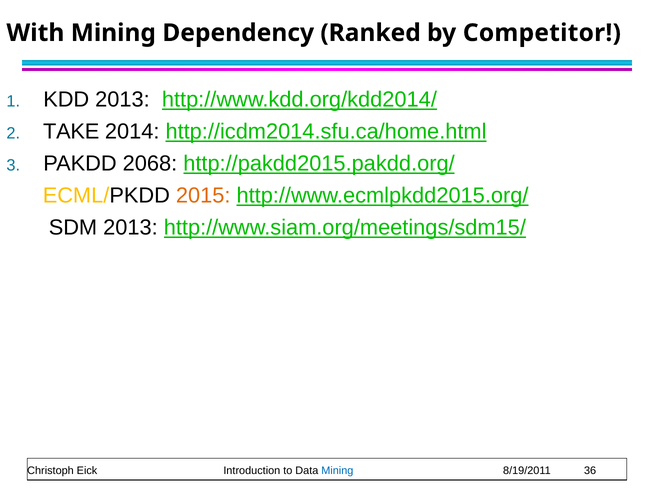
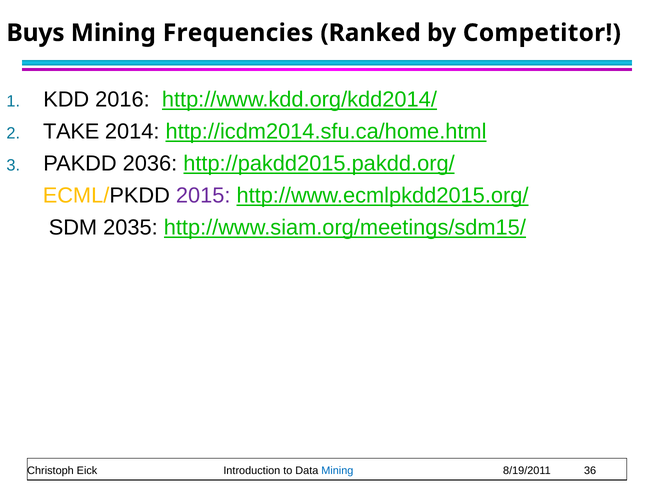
With: With -> Buys (36, 33)
Dependency: Dependency -> Frequencies (238, 33)
KDD 2013: 2013 -> 2016 (122, 100)
2068: 2068 -> 2036 (150, 163)
2015 colour: orange -> purple (203, 195)
SDM 2013: 2013 -> 2035 (130, 227)
